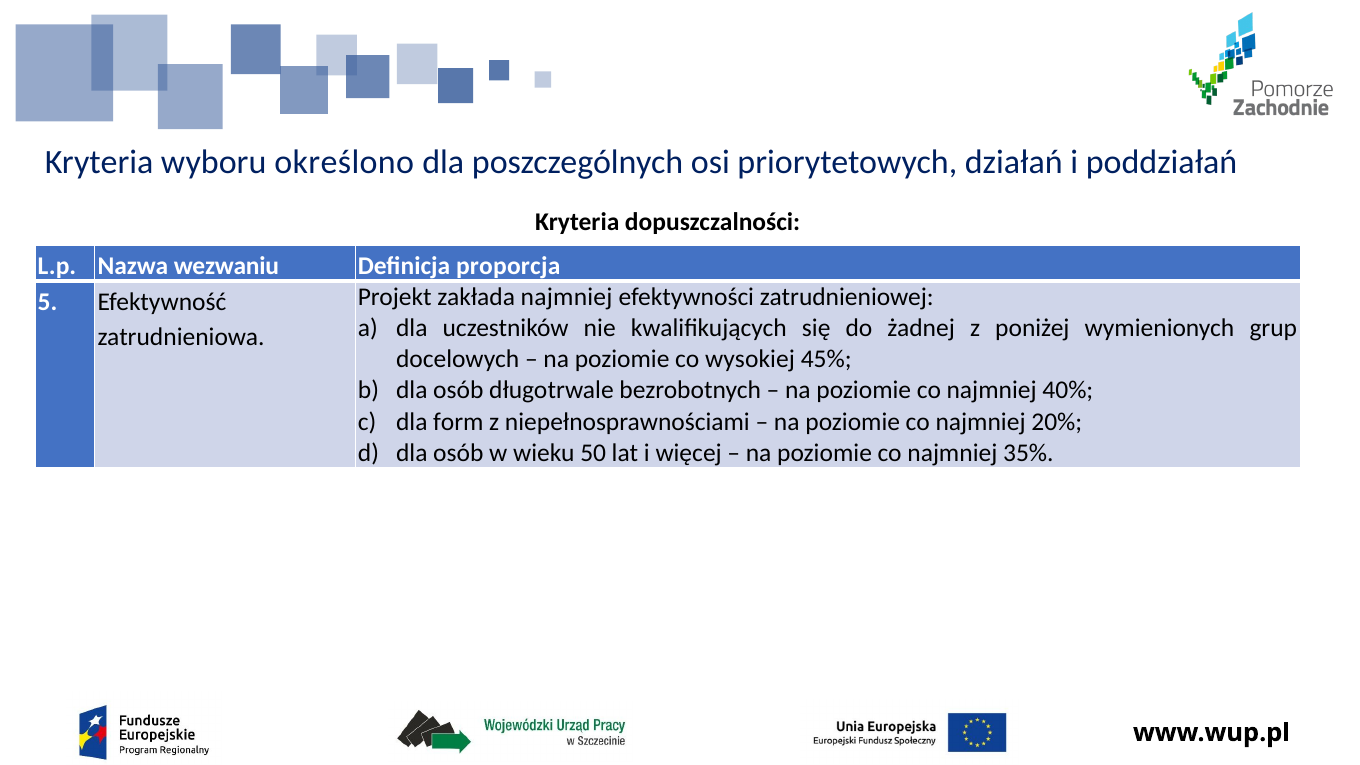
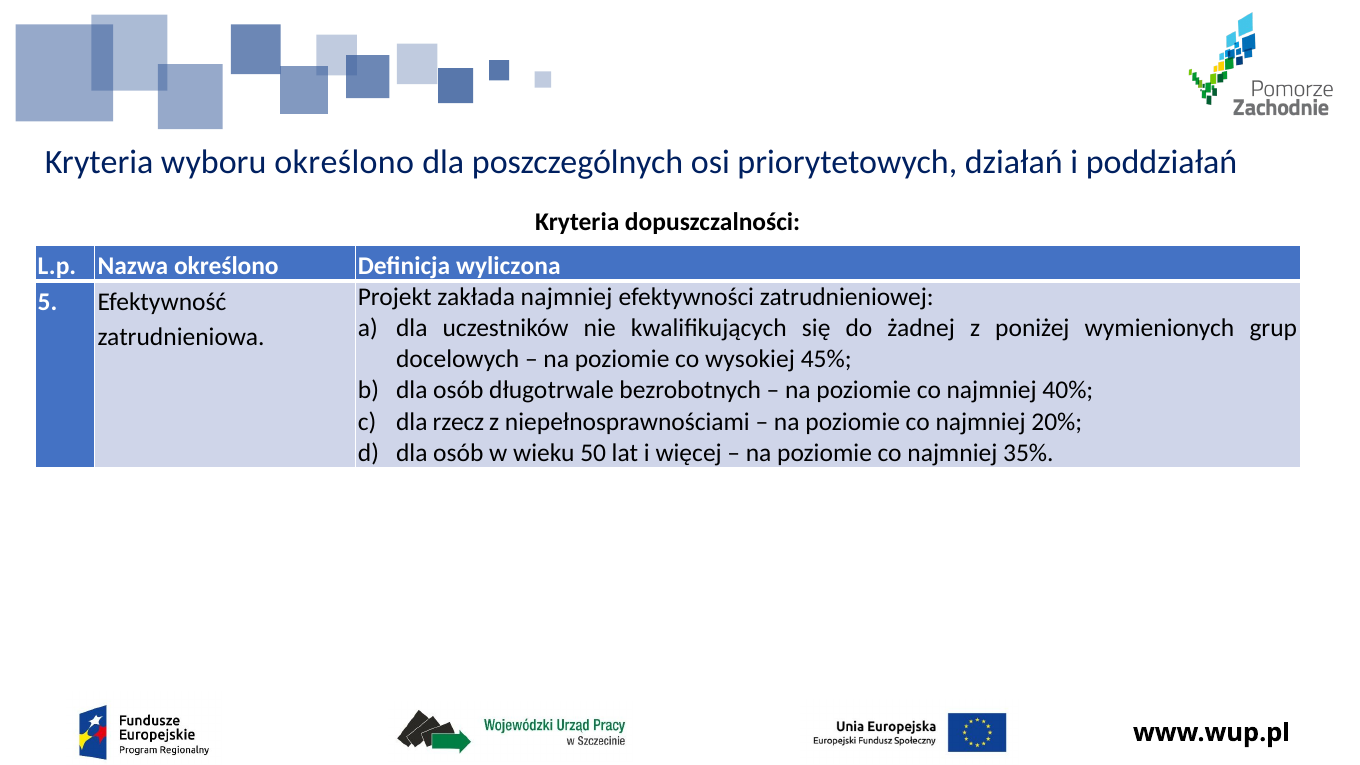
Nazwa wezwaniu: wezwaniu -> określono (226, 266)
proporcja: proporcja -> wyliczona (508, 266)
form: form -> rzecz (458, 422)
